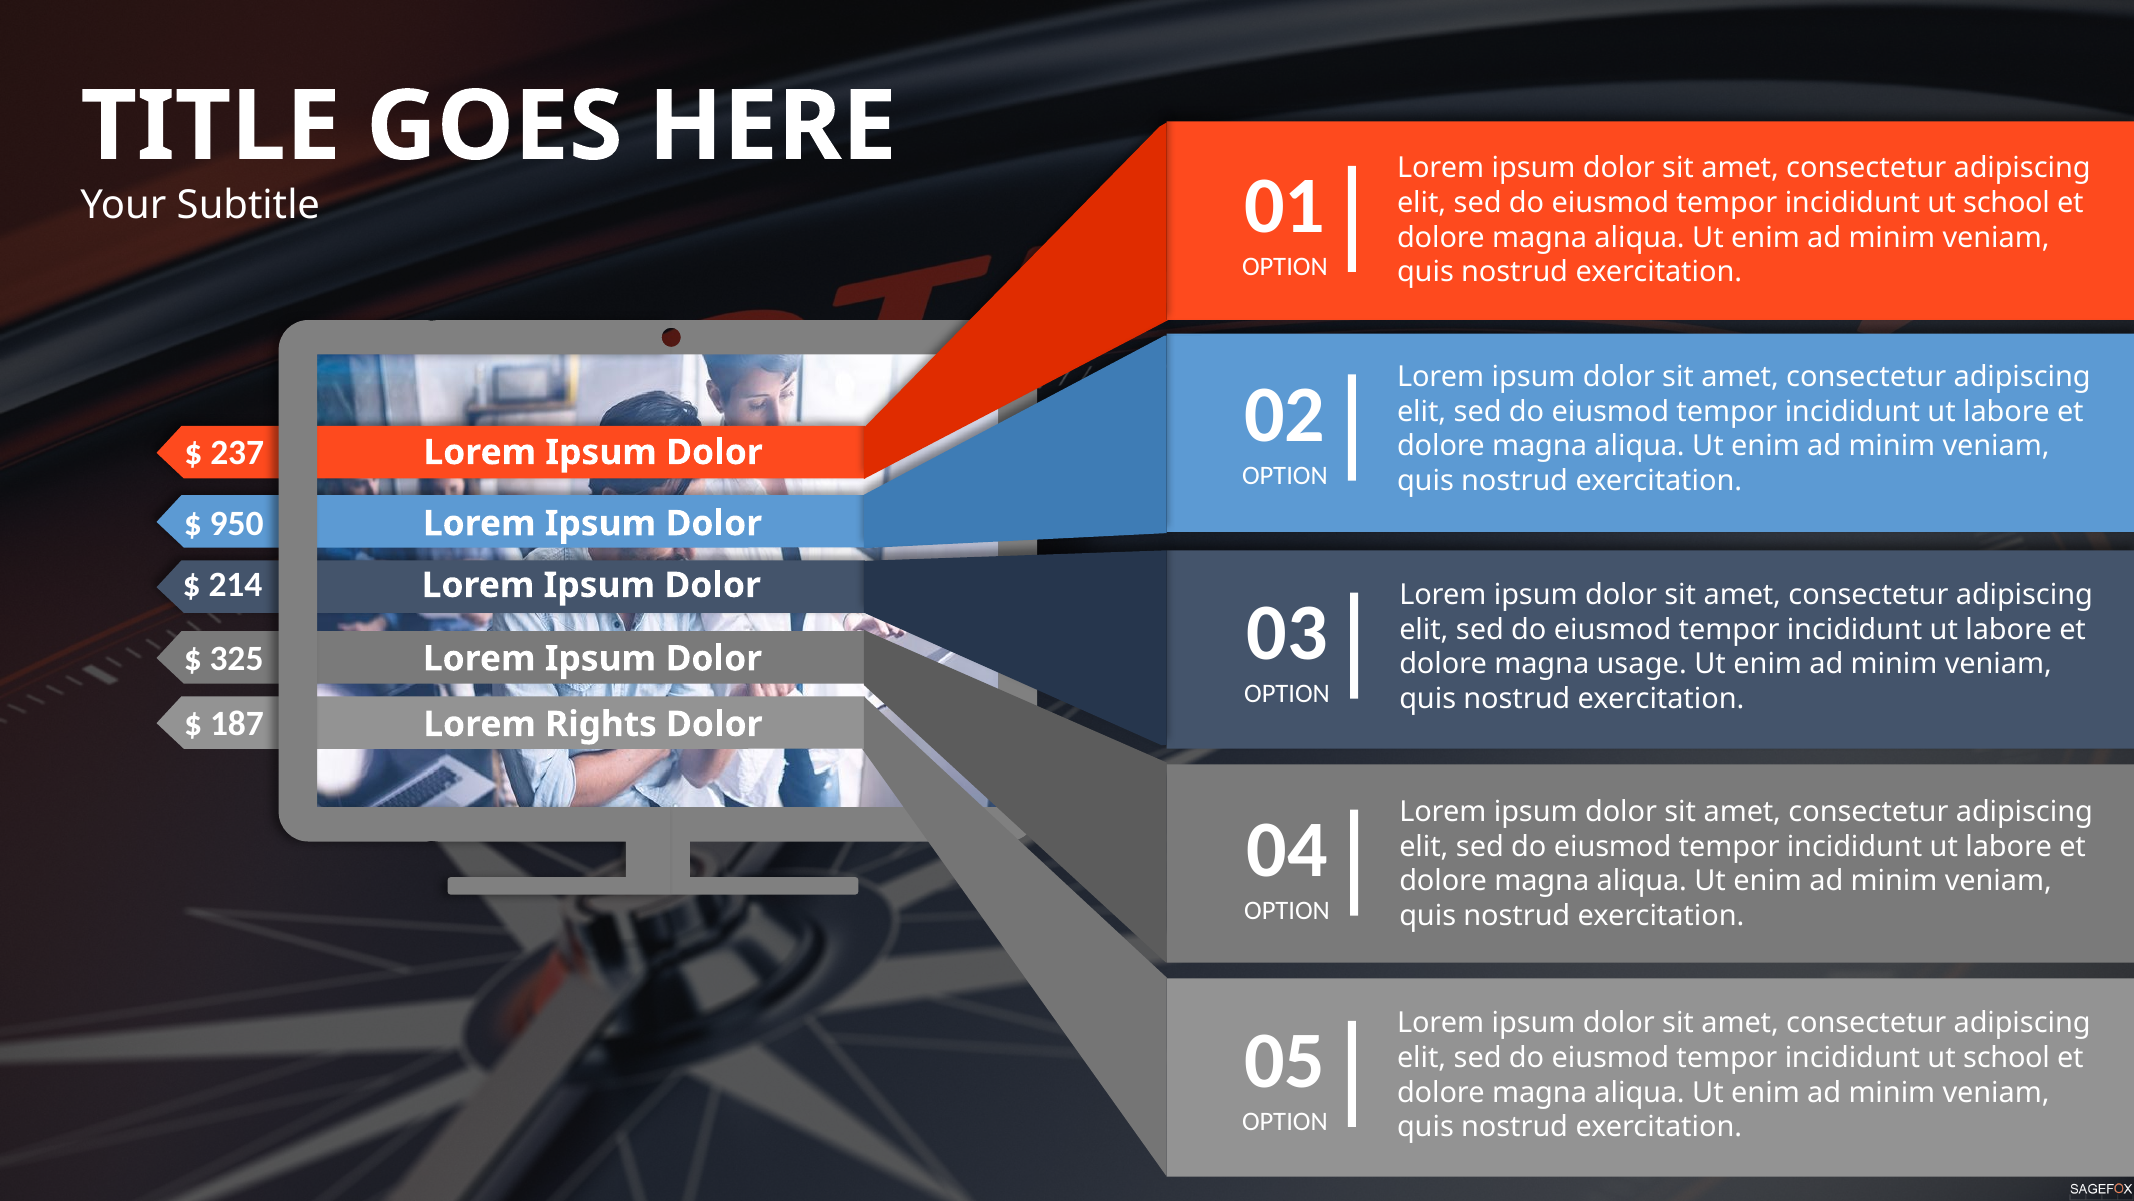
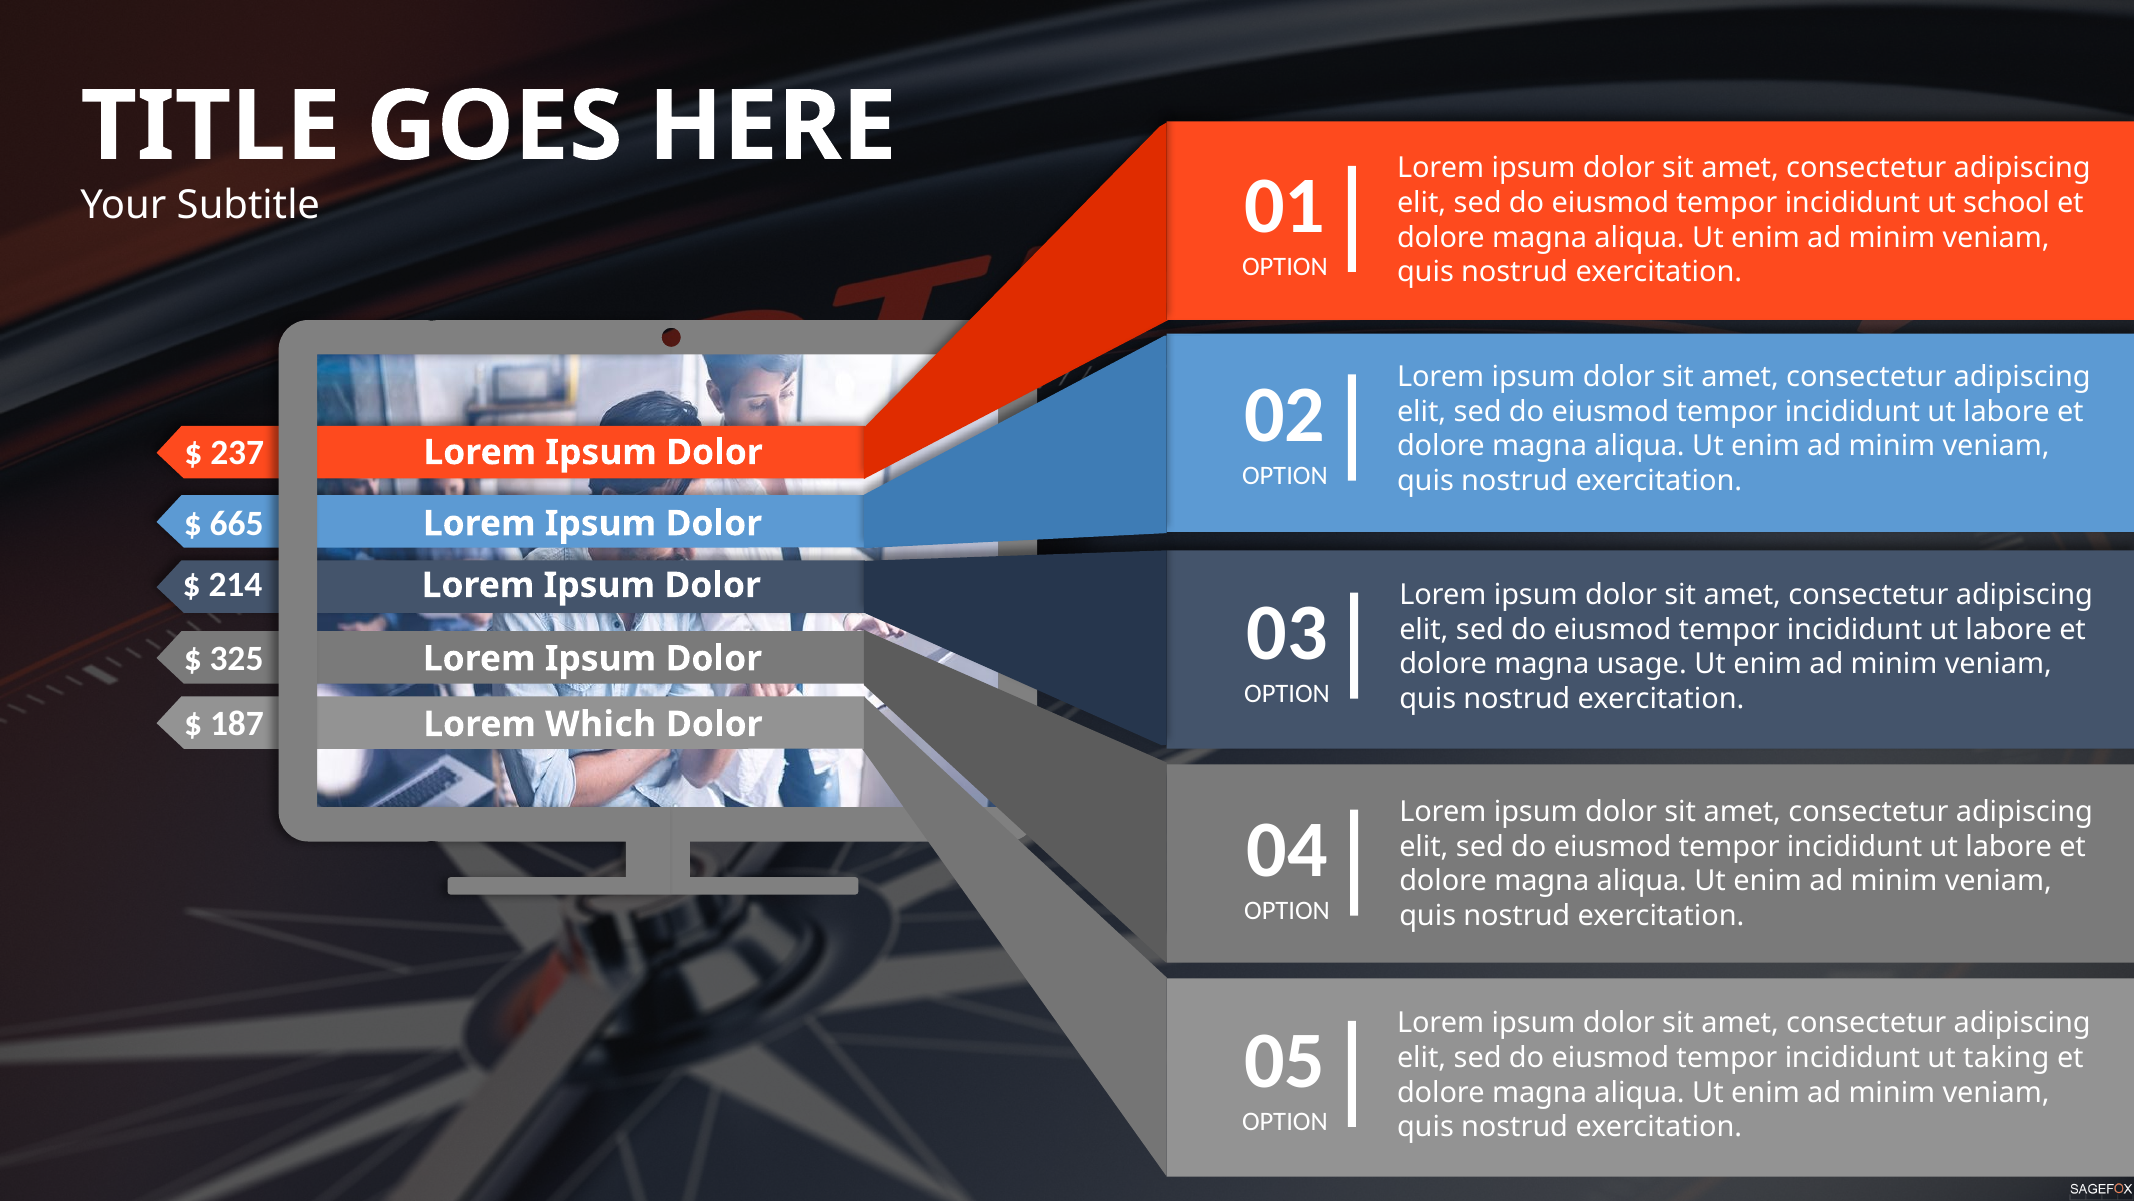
950: 950 -> 665 (237, 523)
Rights: Rights -> Which (601, 724)
school: school -> taking (2006, 1057)
